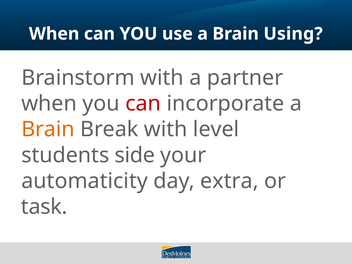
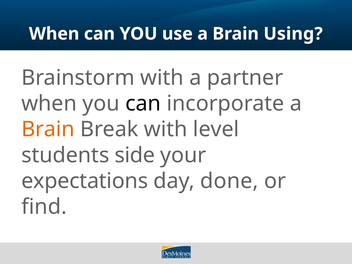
can colour: red -> black (143, 104)
automaticity: automaticity -> expectations (85, 181)
extra: extra -> done (229, 181)
task: task -> find (44, 207)
